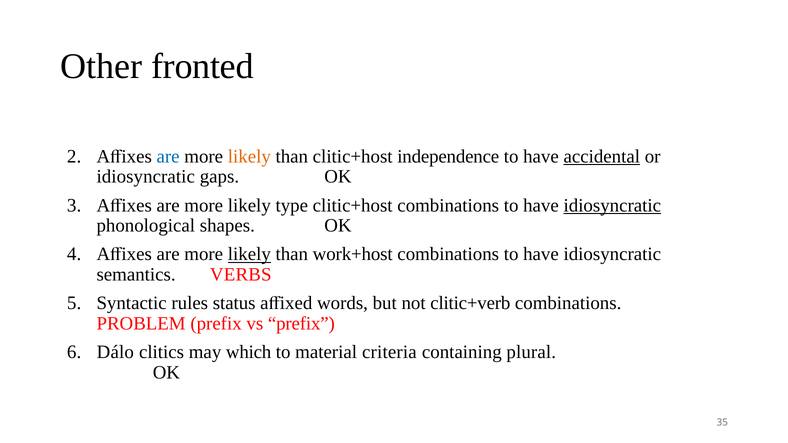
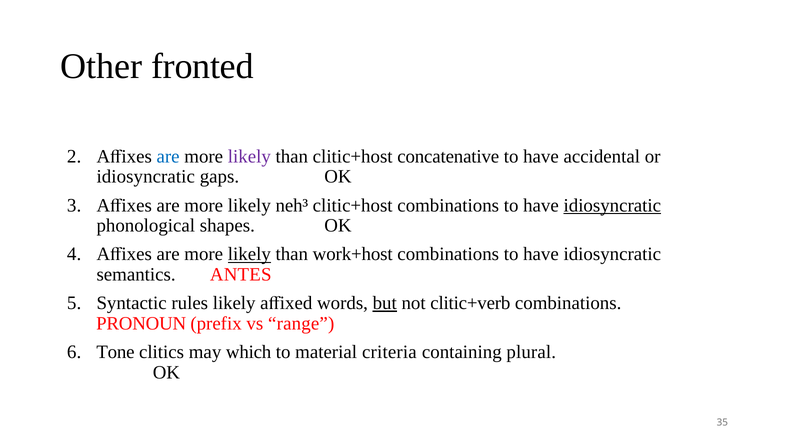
likely colour: orange -> purple (249, 156)
independence: independence -> concatenative (448, 156)
accidental underline: present -> none (602, 156)
type: type -> neh³ (292, 205)
VERBS: VERBS -> ANTES (241, 275)
rules status: status -> likely (234, 303)
but underline: none -> present (385, 303)
PROBLEM: PROBLEM -> PRONOUN (141, 324)
vs prefix: prefix -> range (301, 324)
Dálo: Dálo -> Tone (116, 352)
